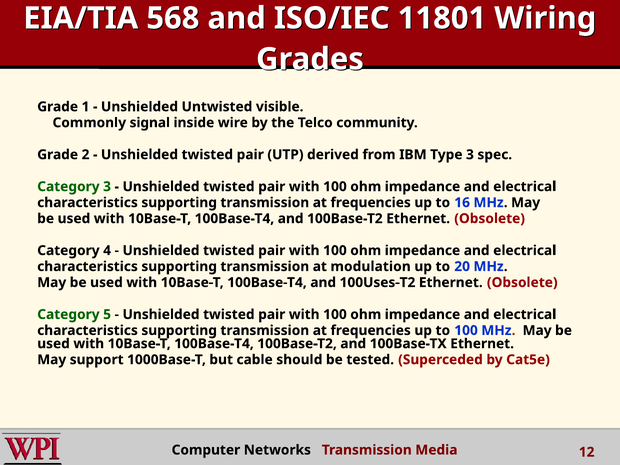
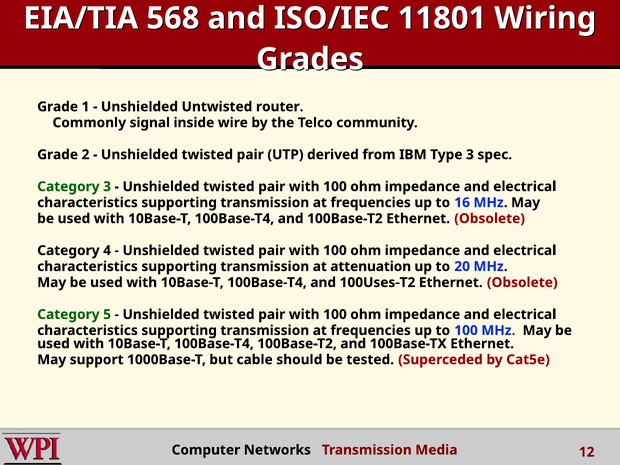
visible: visible -> router (280, 107)
modulation: modulation -> attenuation (371, 267)
